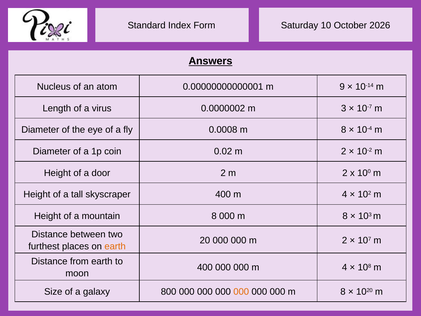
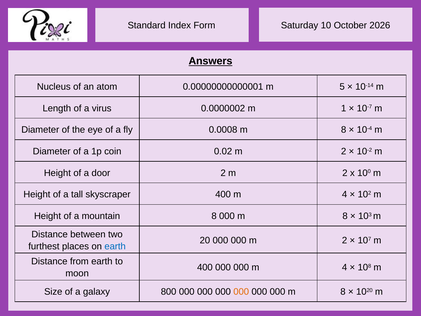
9: 9 -> 5 (342, 87)
3: 3 -> 1 (344, 108)
earth colour: orange -> blue (115, 246)
